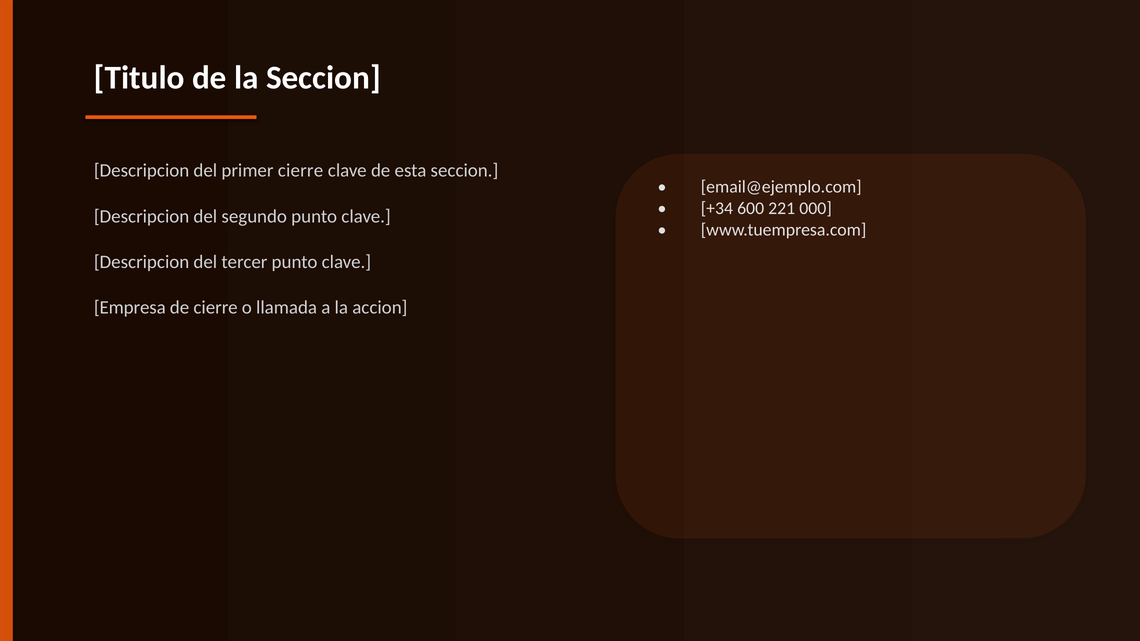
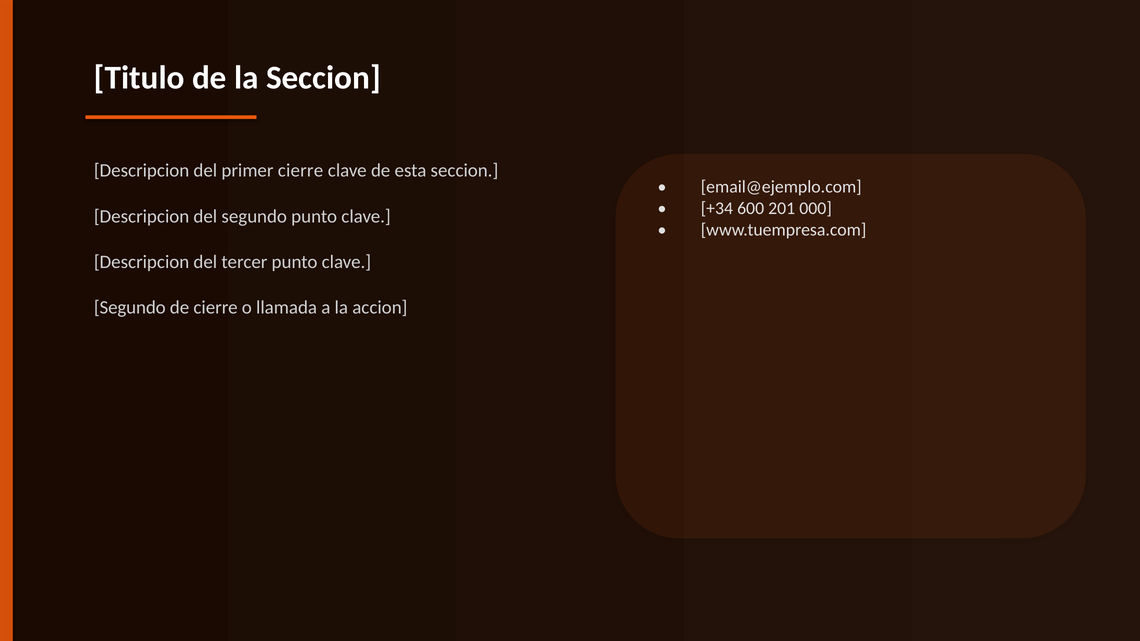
221: 221 -> 201 (782, 208)
Empresa: Empresa -> Segundo (130, 308)
